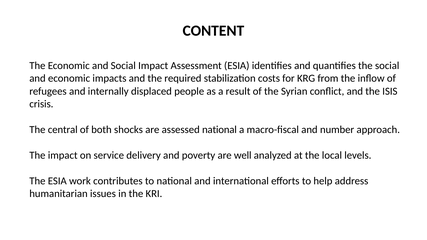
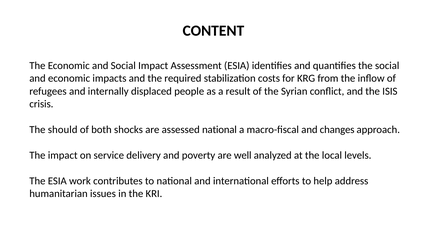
central: central -> should (63, 130)
number: number -> changes (337, 130)
